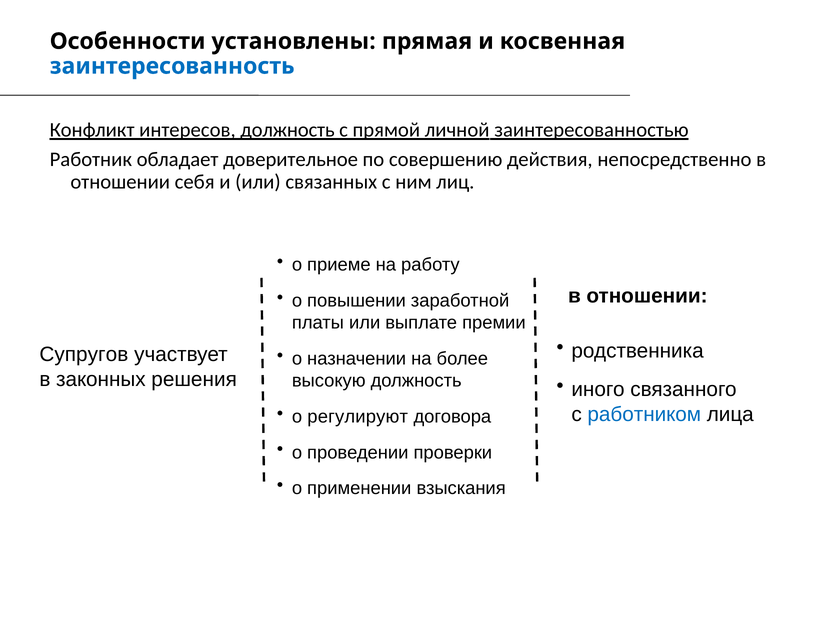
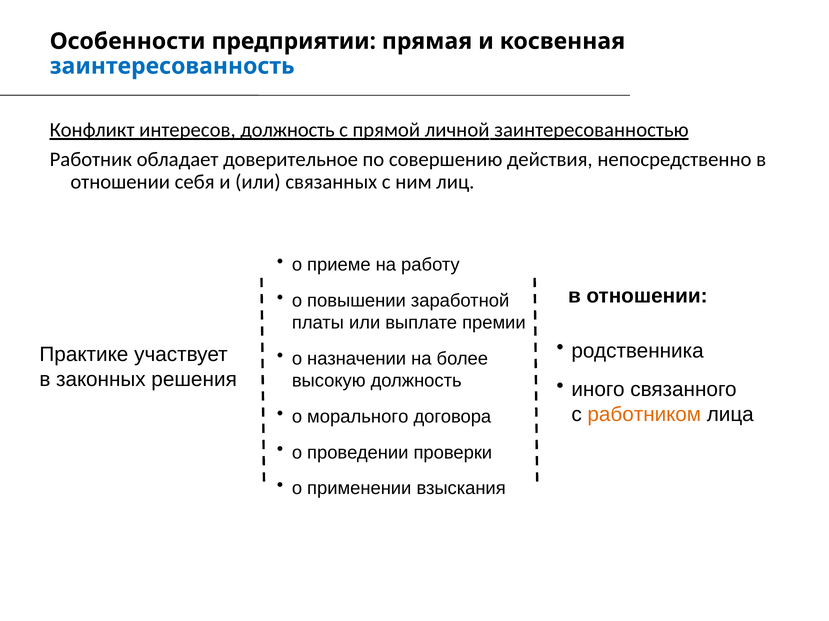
установлены: установлены -> предприятии (294, 41)
Супругов: Супругов -> Практике (84, 355)
работником colour: blue -> orange (644, 415)
регулируют: регулируют -> морального (358, 417)
